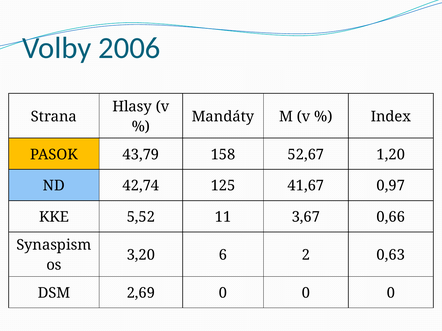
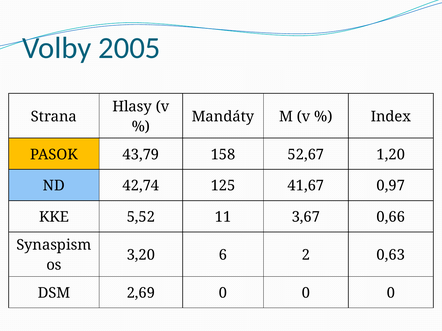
2006: 2006 -> 2005 (129, 48)
